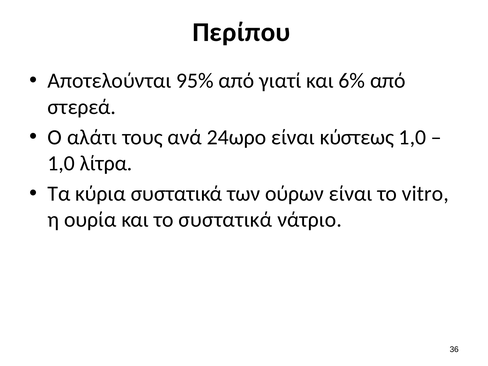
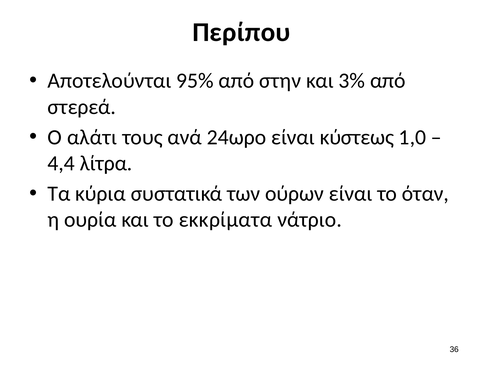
γιατί: γιατί -> στην (280, 81)
6%: 6% -> 3% (352, 81)
1,0: 1,0 -> 4,4 (61, 163)
vitro: vitro -> όταν (425, 194)
το συστατικά: συστατικά -> εκκρίματα (225, 220)
